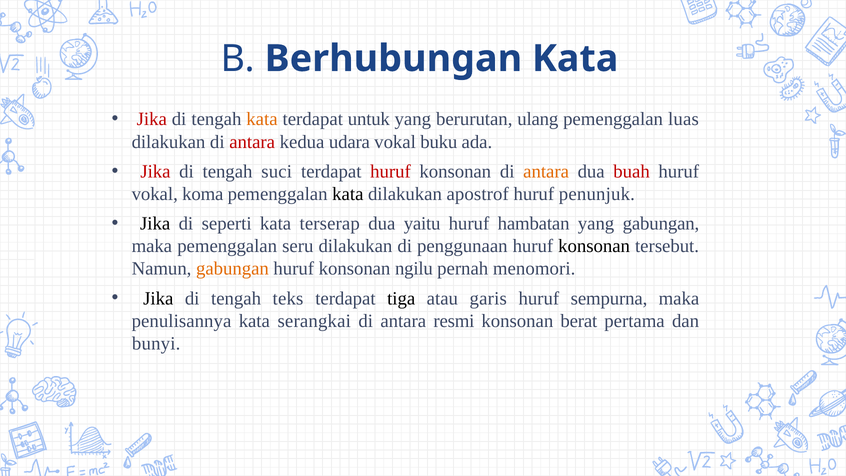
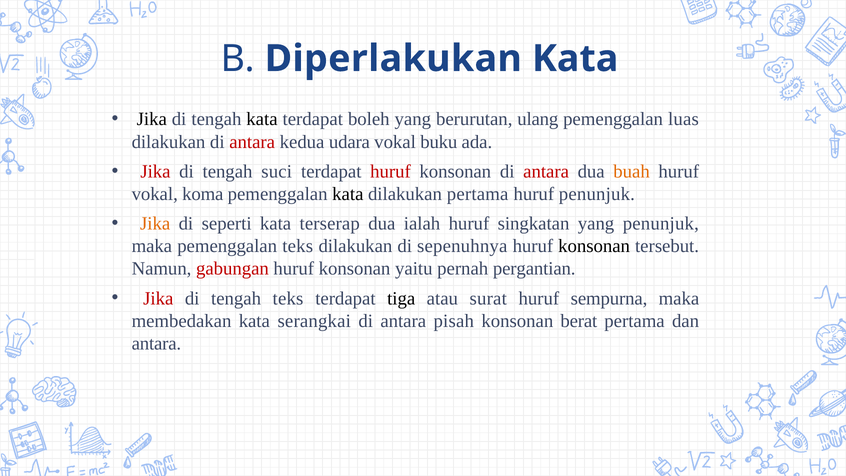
Berhubungan: Berhubungan -> Diperlakukan (393, 59)
Jika colour: red -> black (152, 119)
kata colour: orange -> black (262, 119)
untuk: untuk -> boleh (369, 119)
antara colour: orange -> red (546, 171)
buah colour: red -> orange (632, 171)
dilakukan apostrof: apostrof -> pertama (478, 194)
Jika colour: black -> orange (155, 224)
yaitu: yaitu -> ialah (422, 224)
hambatan: hambatan -> singkatan (534, 224)
yang gabungan: gabungan -> penunjuk (661, 224)
pemenggalan seru: seru -> teks (298, 246)
penggunaan: penggunaan -> sepenuhnya (462, 246)
gabungan colour: orange -> red (232, 269)
ngilu: ngilu -> yaitu (414, 269)
menomori: menomori -> pergantian (534, 269)
Jika colour: black -> red (158, 298)
garis: garis -> surat (488, 298)
penulisannya: penulisannya -> membedakan (182, 321)
resmi: resmi -> pisah (454, 321)
bunyi: bunyi -> antara (156, 343)
